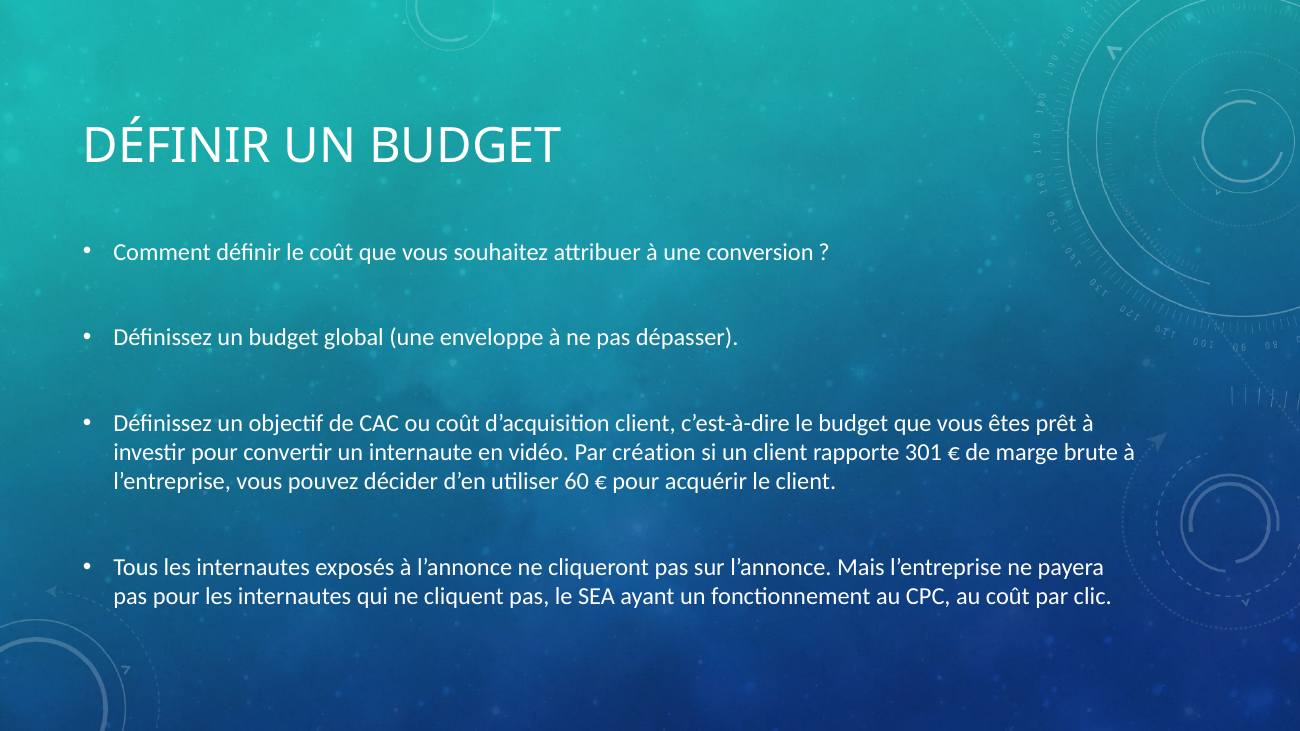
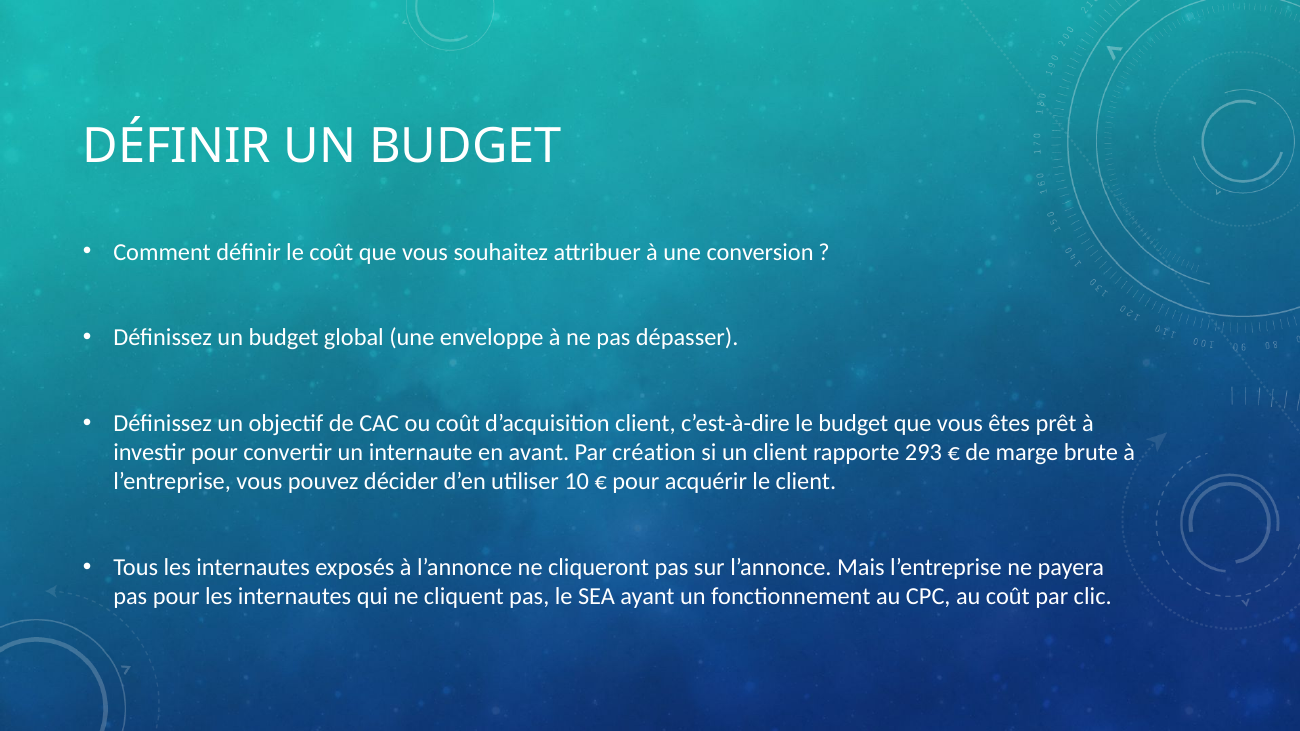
vidéo: vidéo -> avant (539, 453)
301: 301 -> 293 (923, 453)
60: 60 -> 10 (577, 482)
